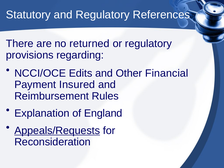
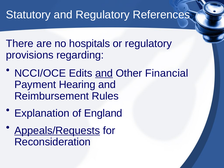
returned: returned -> hospitals (90, 44)
and underline: none -> present (104, 73)
Insured: Insured -> Hearing (77, 85)
